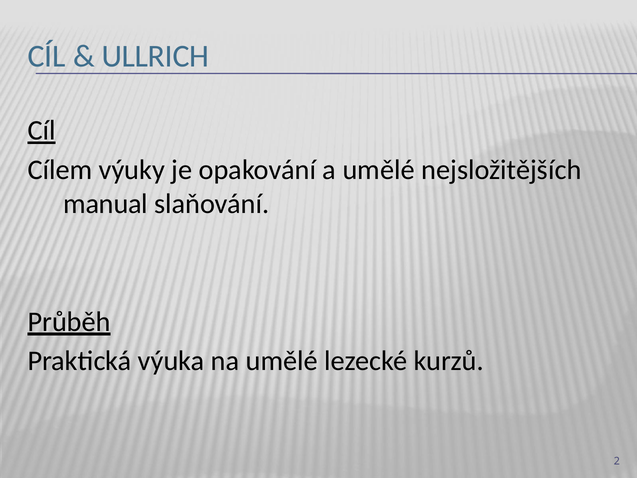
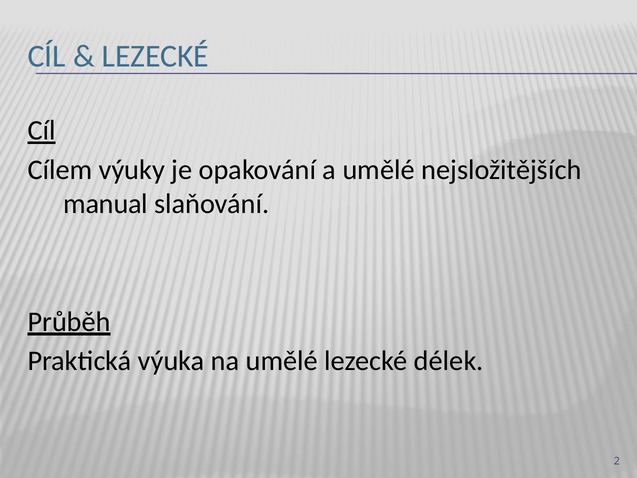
ULLRICH: ULLRICH -> LEZECKÉ (155, 56)
kurzů: kurzů -> délek (449, 361)
